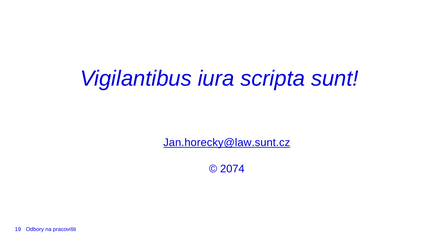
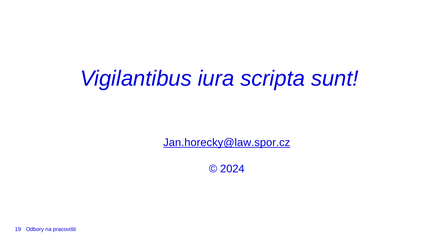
Jan.horecky@law.sunt.cz: Jan.horecky@law.sunt.cz -> Jan.horecky@law.spor.cz (227, 142)
2074: 2074 -> 2024 (232, 169)
